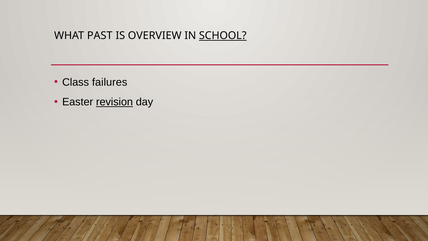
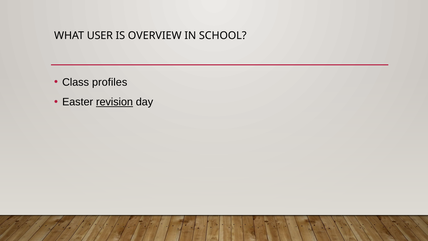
PAST: PAST -> USER (100, 36)
SCHOOL underline: present -> none (223, 36)
failures: failures -> profiles (110, 82)
